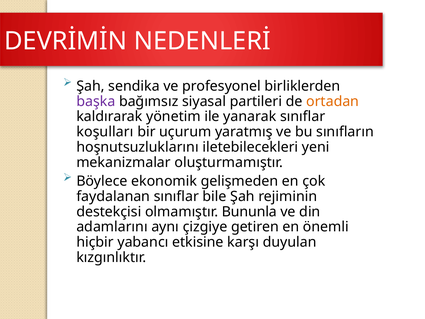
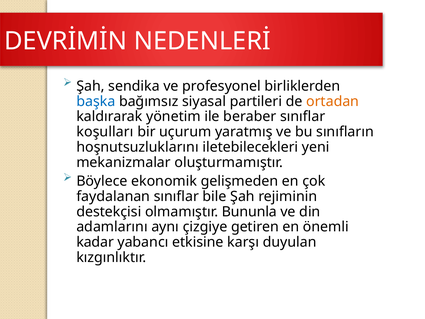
başka colour: purple -> blue (96, 101)
yanarak: yanarak -> beraber (250, 117)
hiçbir: hiçbir -> kadar (95, 242)
